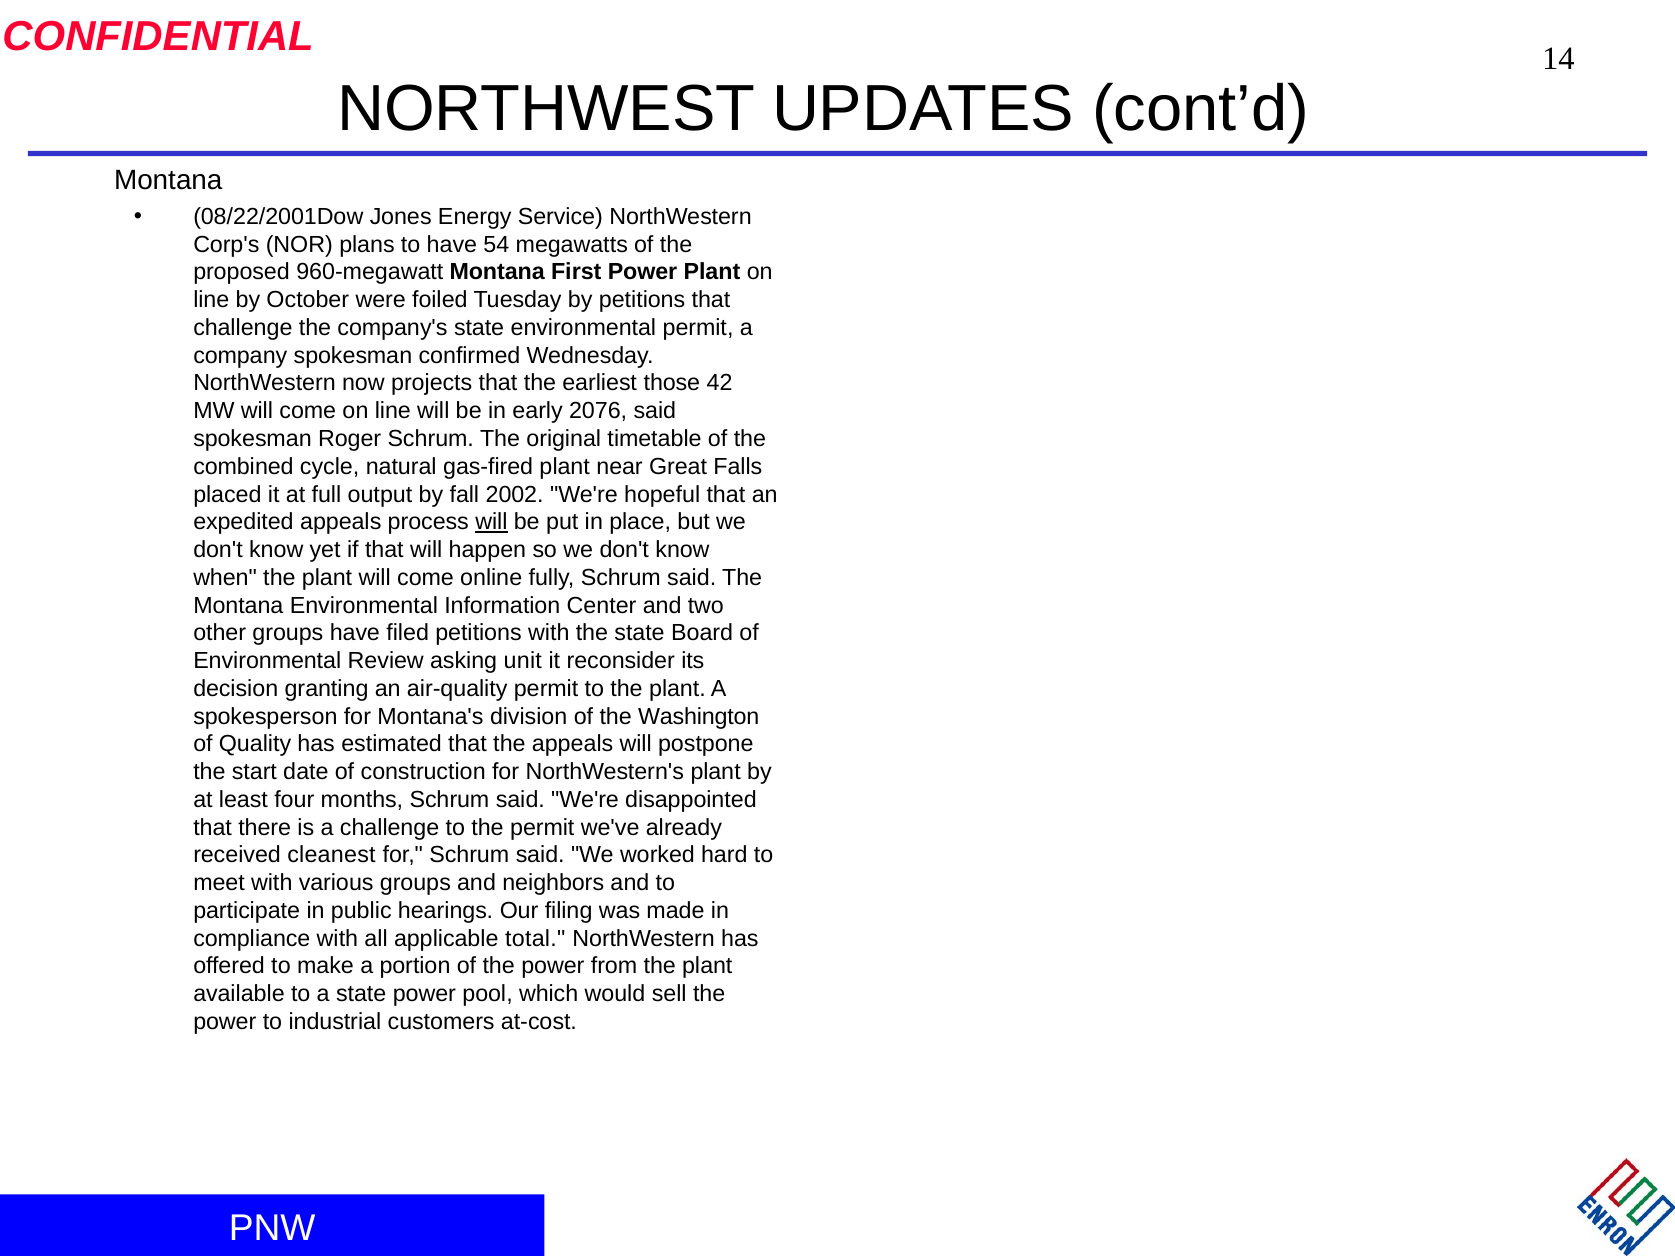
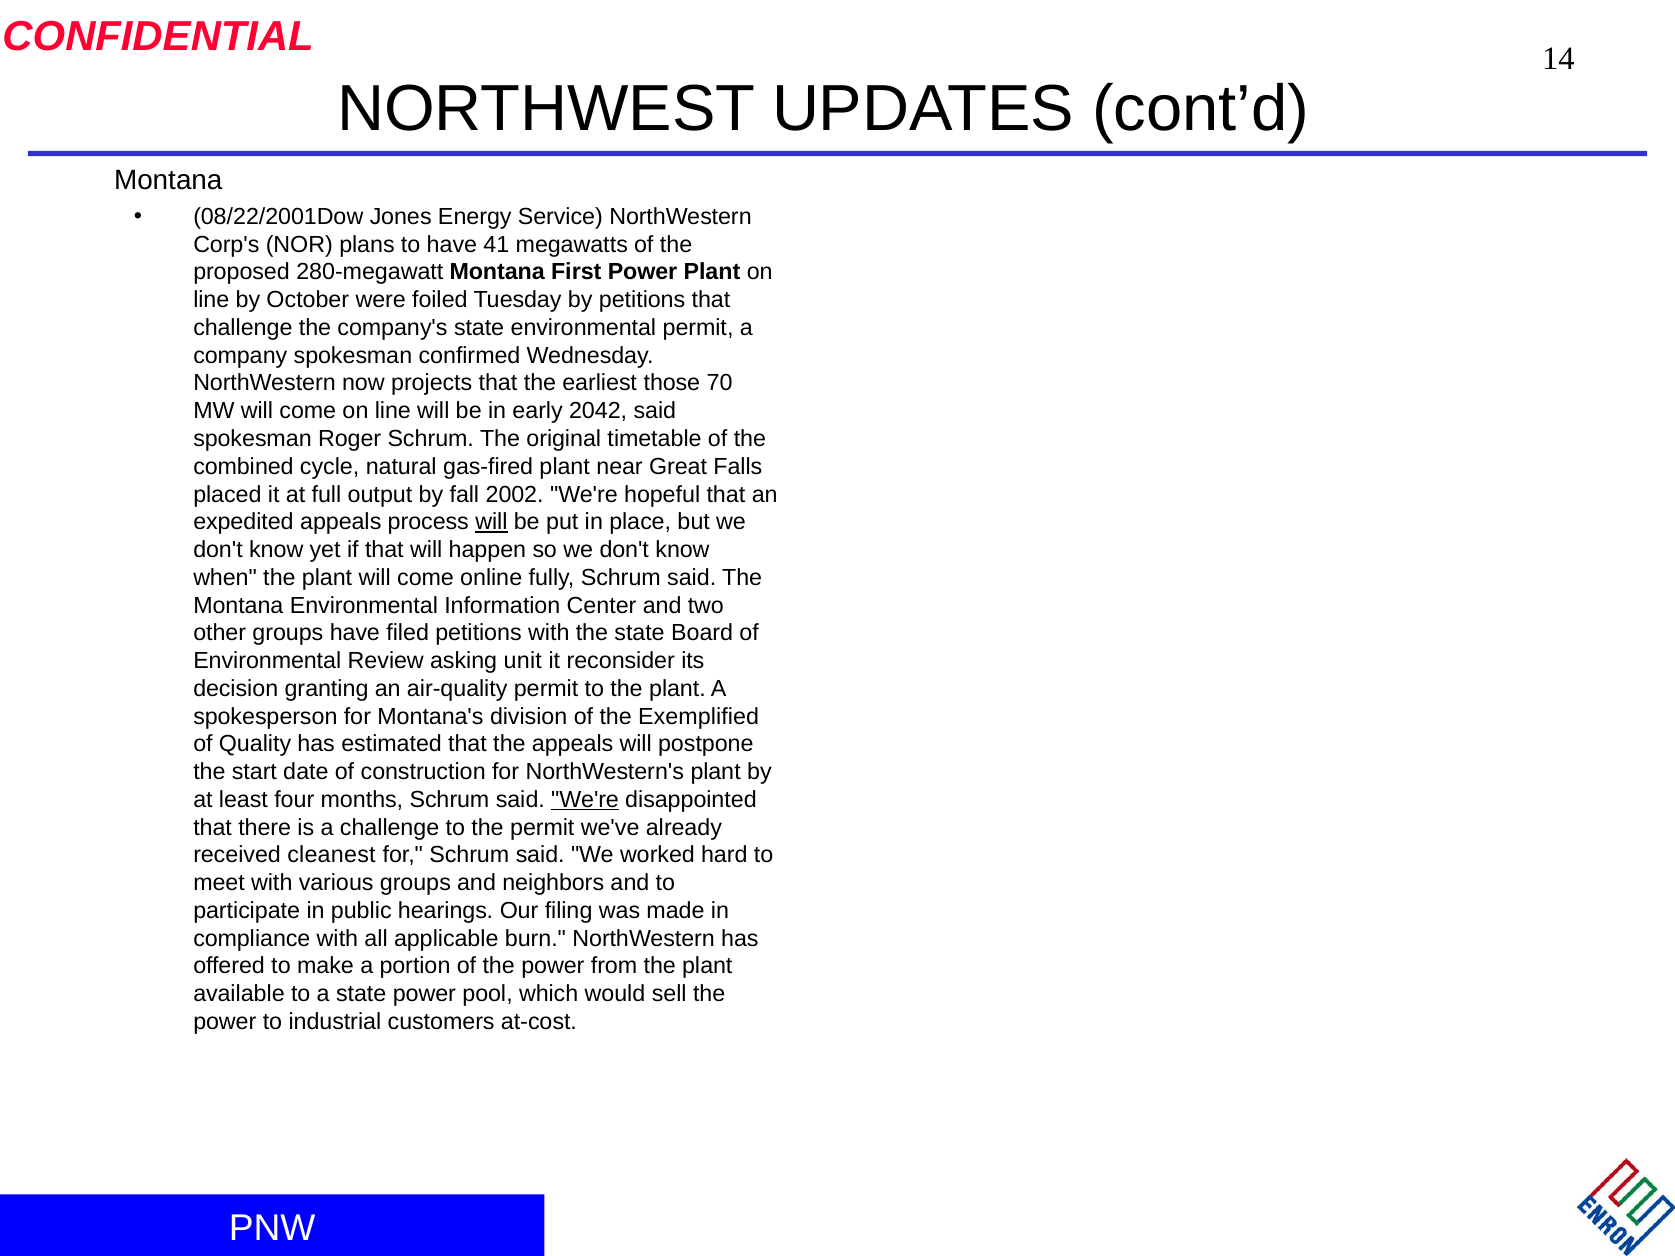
54: 54 -> 41 (496, 245)
960-megawatt: 960-megawatt -> 280-megawatt (370, 272)
42: 42 -> 70 (720, 383)
2076: 2076 -> 2042 (598, 411)
Washington: Washington -> Exemplified (699, 717)
We're underline: none -> present (585, 800)
total: total -> burn (535, 939)
